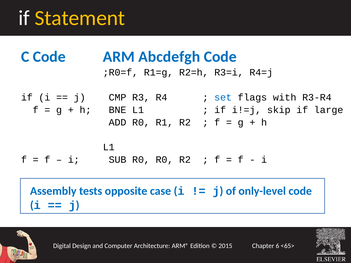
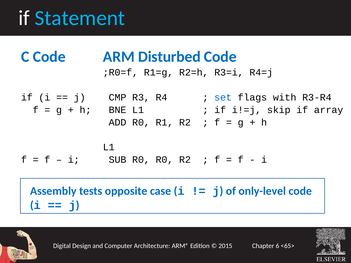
Statement colour: yellow -> light blue (80, 18)
Abcdefgh: Abcdefgh -> Disturbed (169, 57)
large: large -> array (329, 110)
